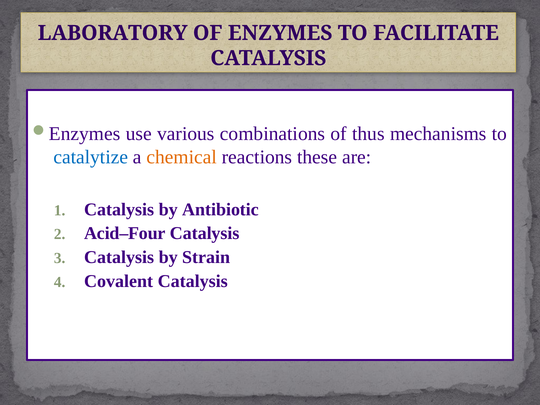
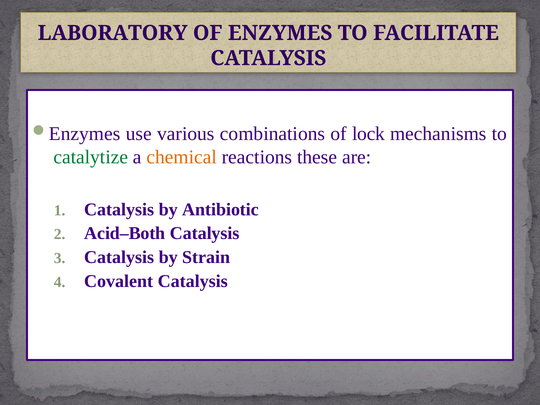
thus: thus -> lock (369, 134)
catalytize colour: blue -> green (91, 157)
Acid–Four: Acid–Four -> Acid–Both (125, 233)
